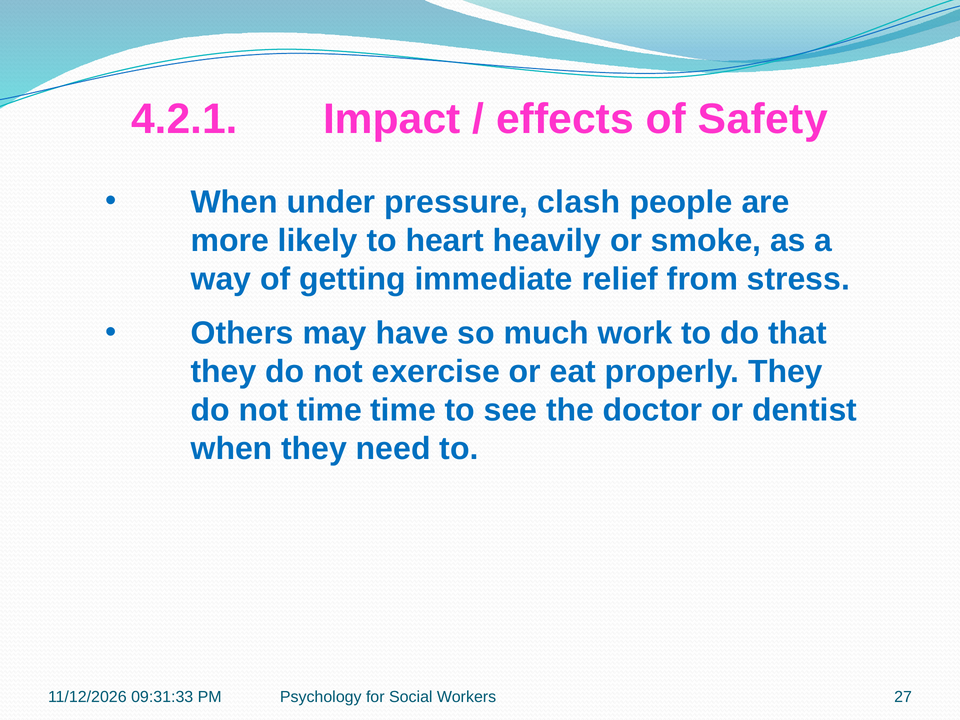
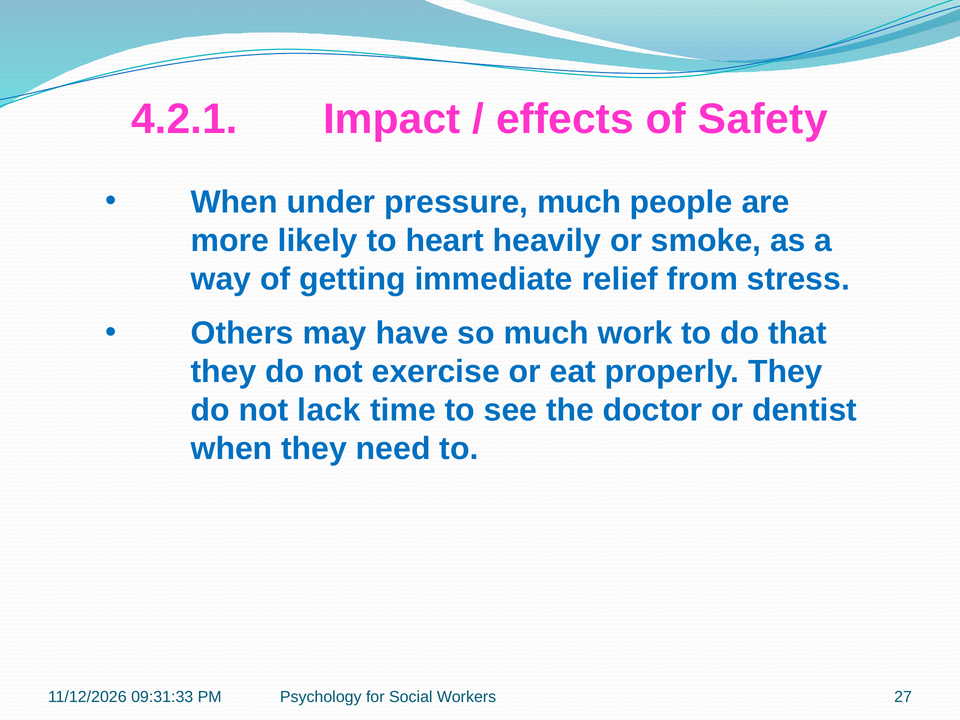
pressure clash: clash -> much (579, 202)
not time: time -> lack (329, 410)
